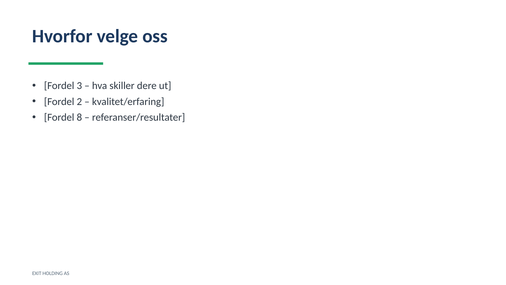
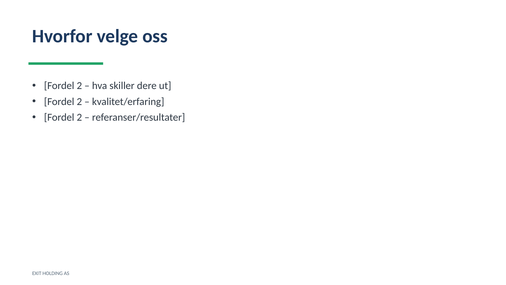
3: 3 -> 2 (79, 86)
8: 8 -> 2 (79, 117)
